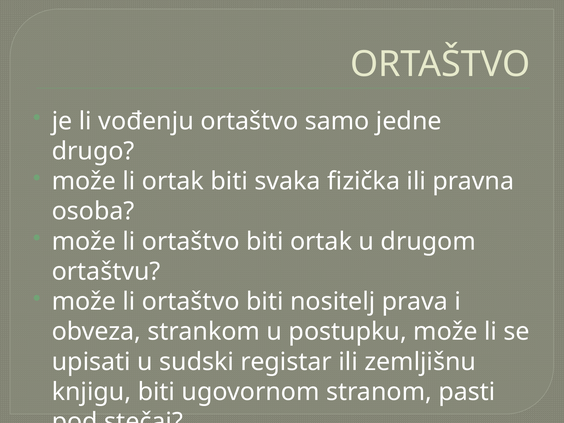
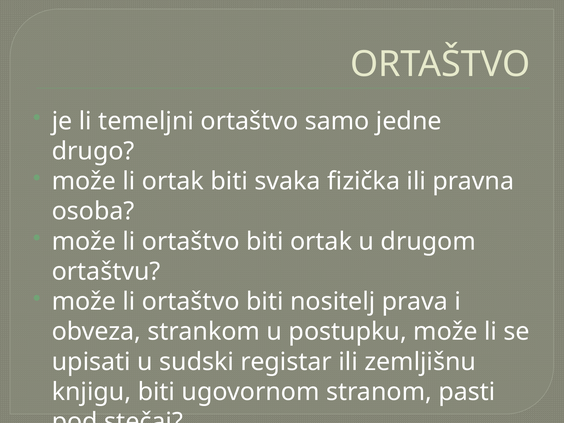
vođenju: vođenju -> temeljni (146, 121)
